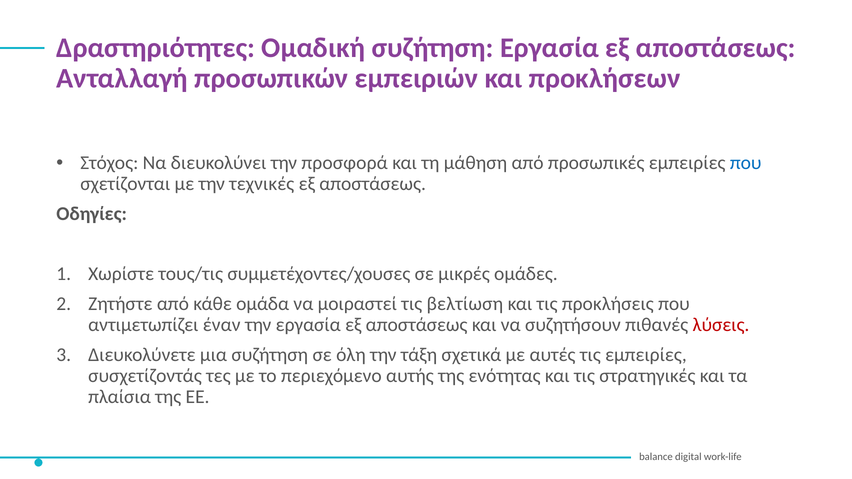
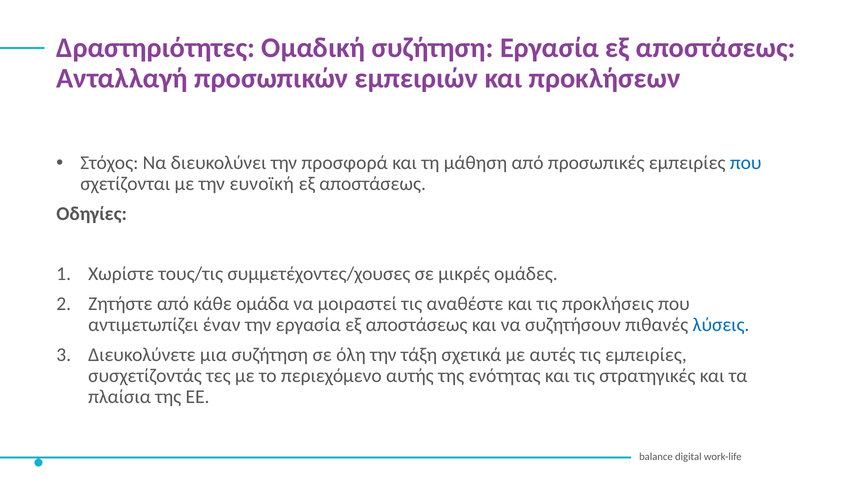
τεχνικές: τεχνικές -> ευνοϊκή (262, 184)
βελτίωση: βελτίωση -> αναθέστε (465, 304)
λύσεις colour: red -> blue (721, 325)
